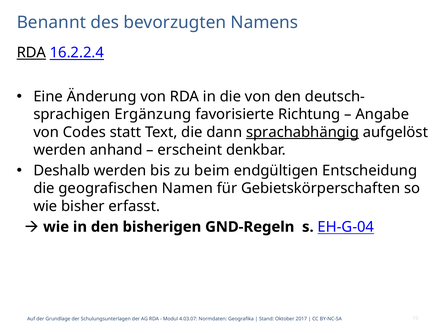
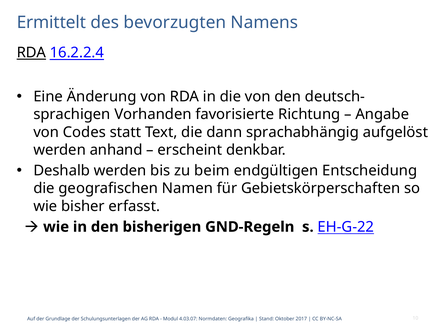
Benannt: Benannt -> Ermittelt (51, 23)
Ergänzung: Ergänzung -> Vorhanden (153, 115)
sprachabhängig underline: present -> none (303, 132)
EH-G-04: EH-G-04 -> EH-G-22 (346, 227)
